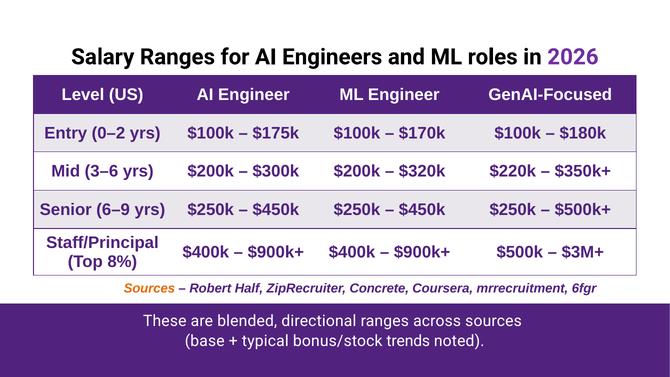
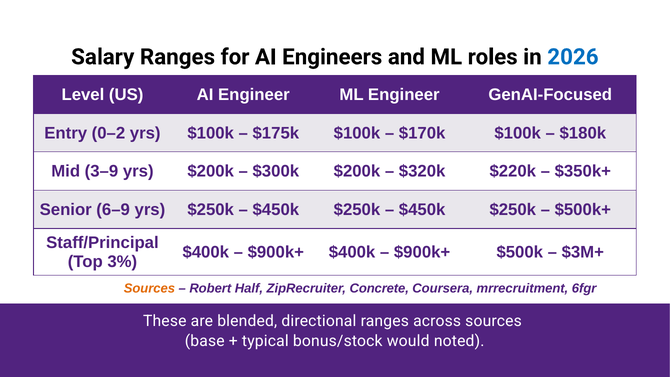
2026 colour: purple -> blue (573, 57)
3–6: 3–6 -> 3–9 (101, 171)
8%: 8% -> 3% (122, 262)
trends: trends -> would (408, 341)
